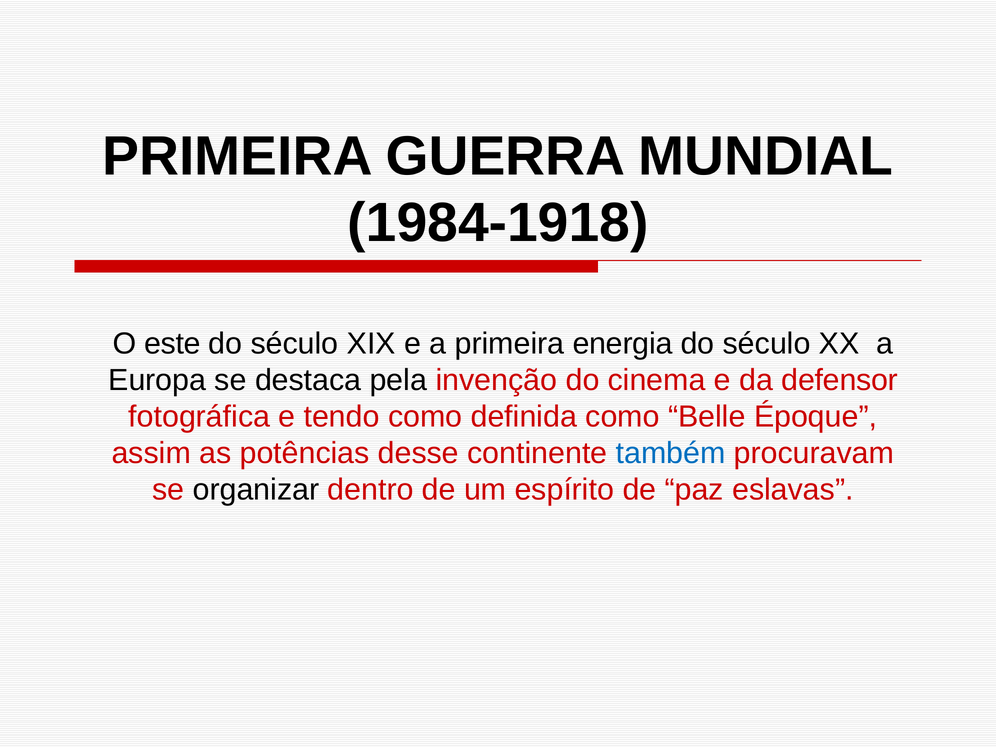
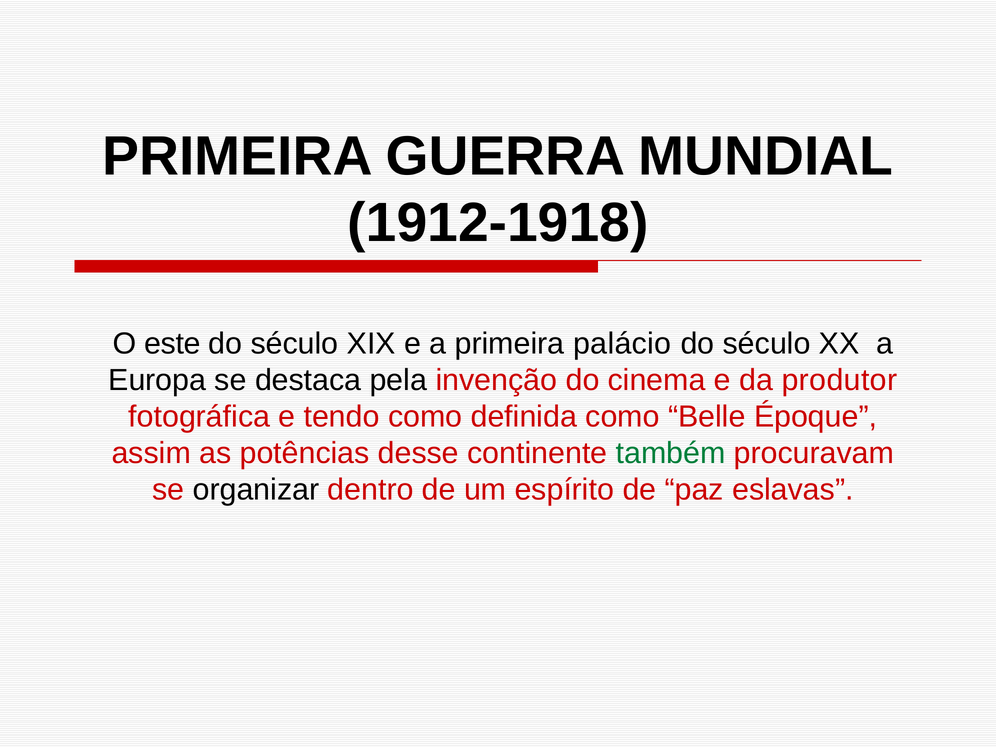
1984-1918: 1984-1918 -> 1912-1918 (498, 223)
energia: energia -> palácio (622, 344)
defensor: defensor -> produtor (839, 380)
também colour: blue -> green (671, 453)
